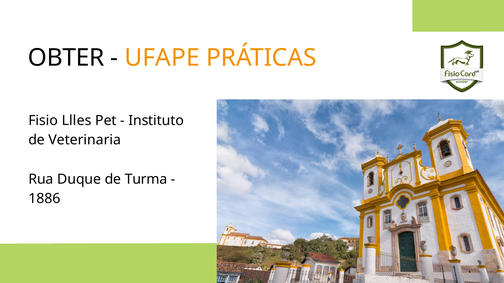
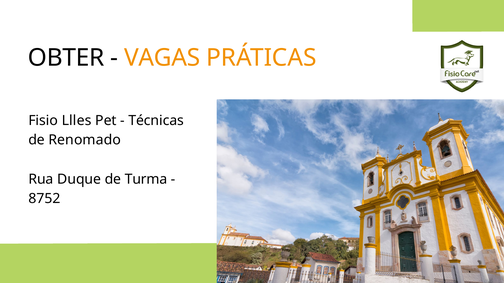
UFAPE: UFAPE -> VAGAS (162, 58)
Instituto: Instituto -> Técnicas (156, 121)
Veterinaria: Veterinaria -> Renomado (85, 140)
1886: 1886 -> 8752 (44, 199)
